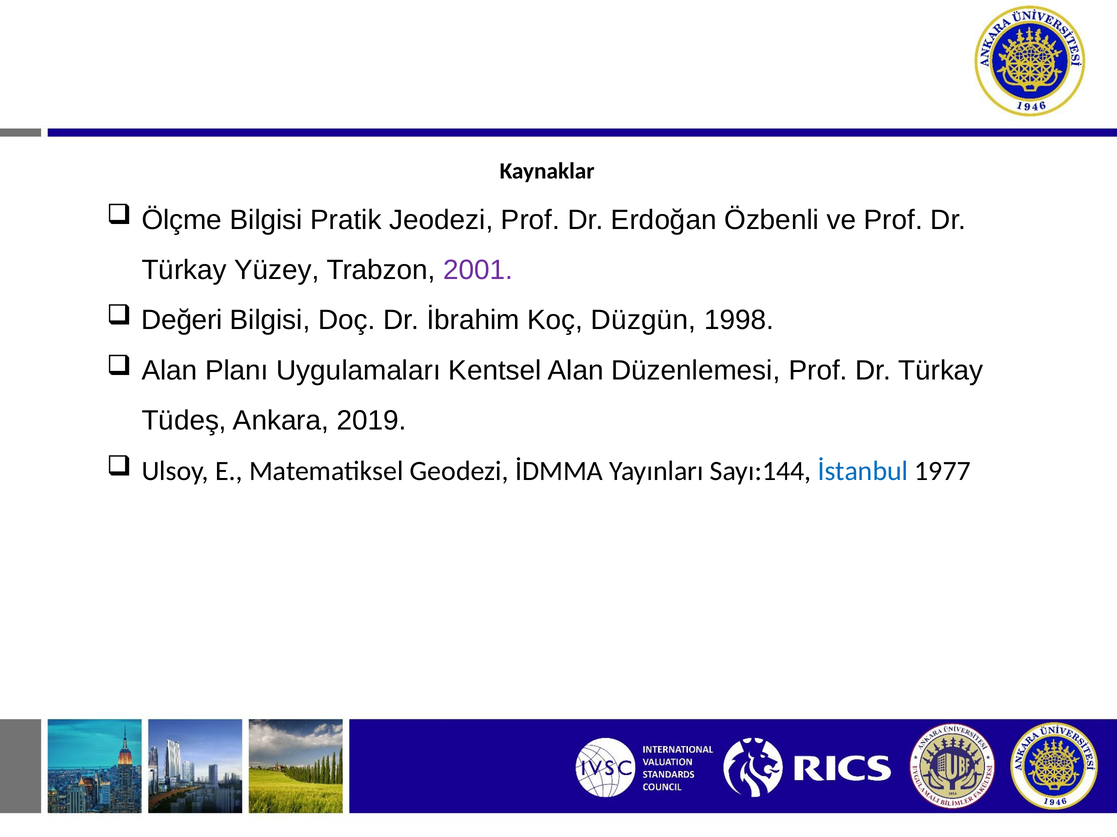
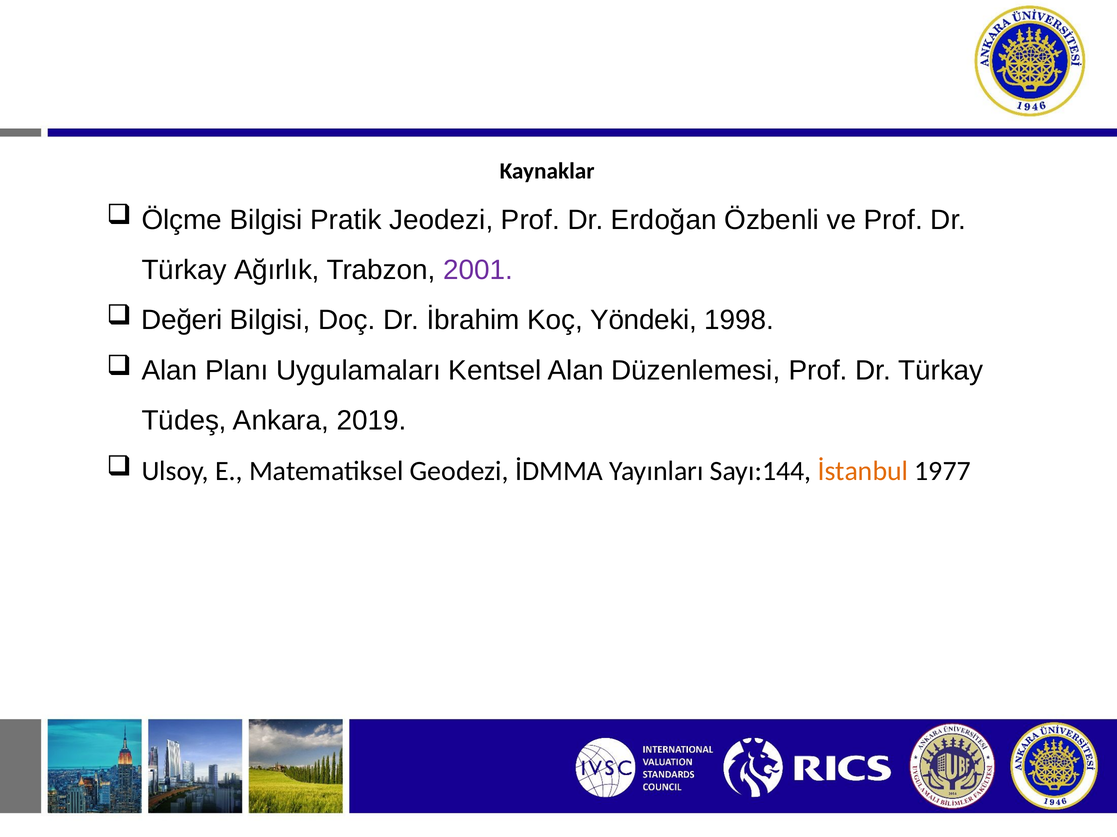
Yüzey: Yüzey -> Ağırlık (277, 270)
Düzgün: Düzgün -> Yöndeki (644, 321)
İstanbul colour: blue -> orange (863, 471)
